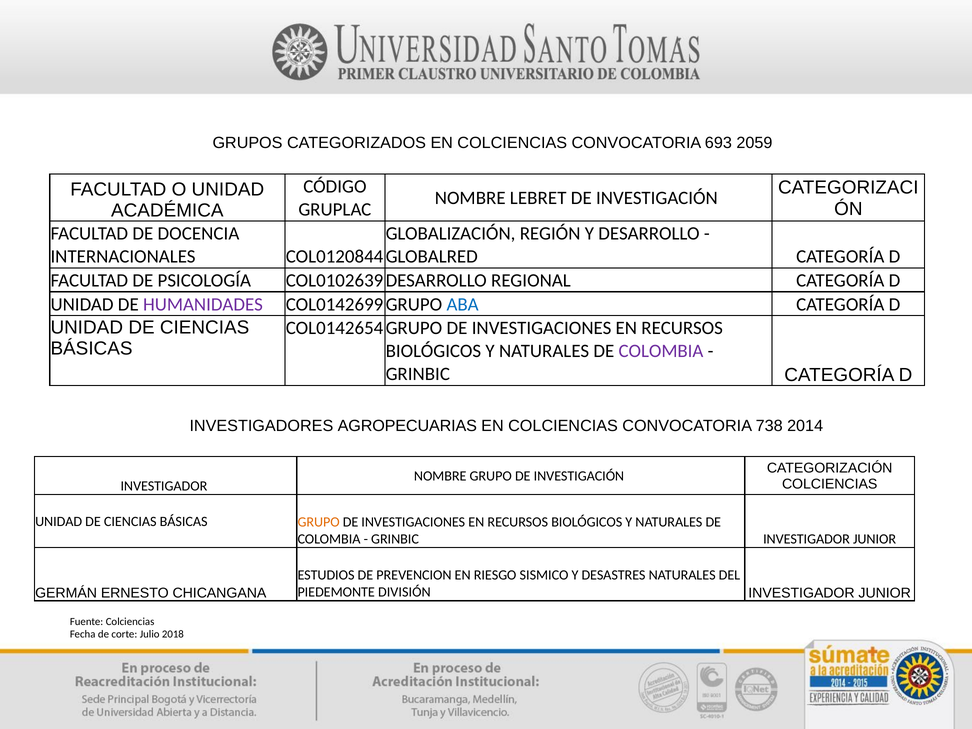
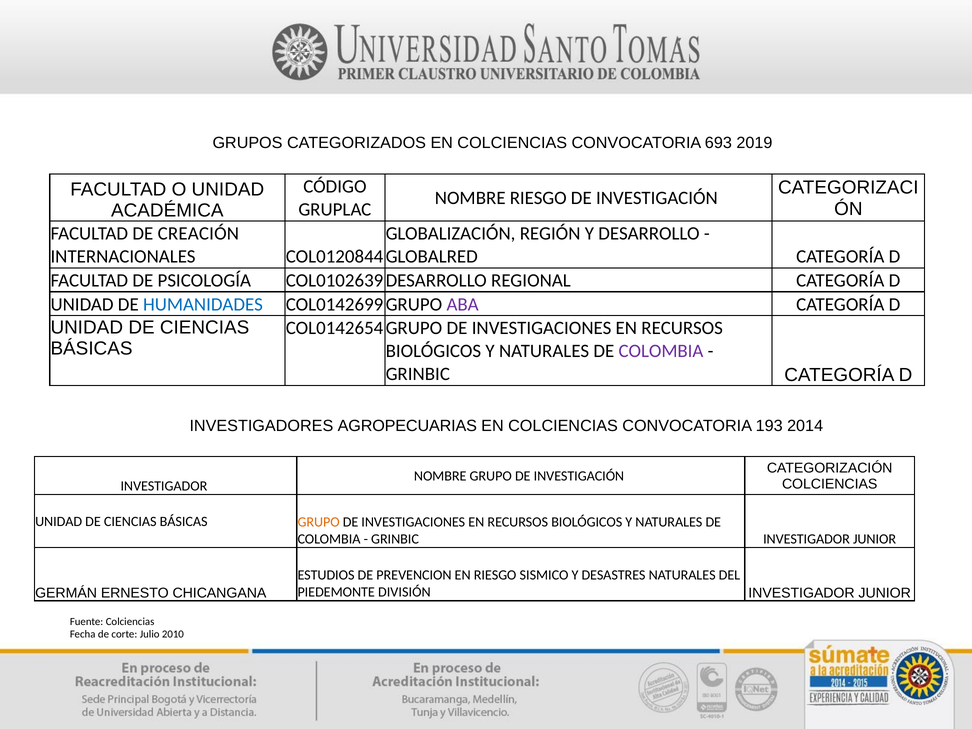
2059: 2059 -> 2019 (754, 143)
NOMBRE LEBRET: LEBRET -> RIESGO (538, 198)
DOCENCIA: DOCENCIA -> CREACIÓN (198, 234)
HUMANIDADES colour: purple -> blue (203, 304)
ABA colour: blue -> purple (463, 304)
738: 738 -> 193 (769, 426)
2018: 2018 -> 2010 (173, 634)
